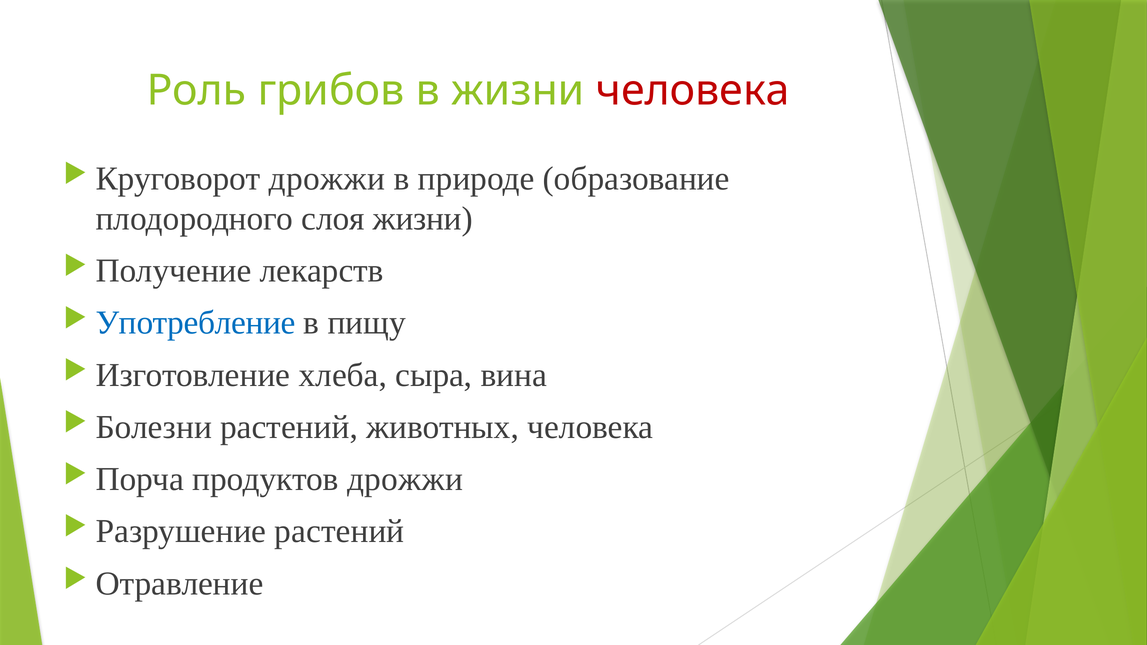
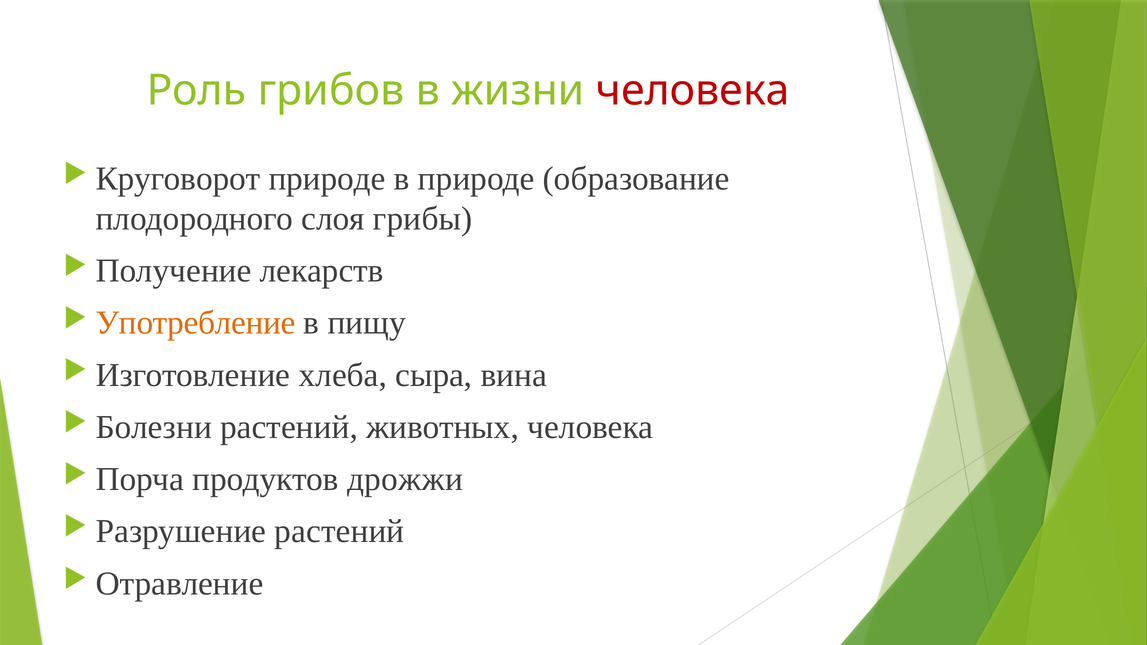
Круговорот дрожжи: дрожжи -> природе (327, 179)
слоя жизни: жизни -> грибы (423, 219)
Употребление colour: blue -> orange (196, 323)
